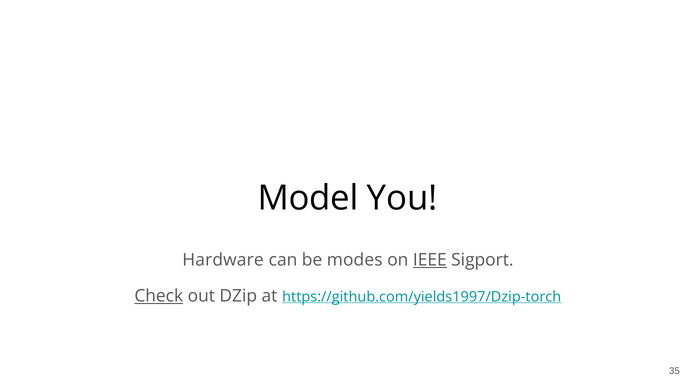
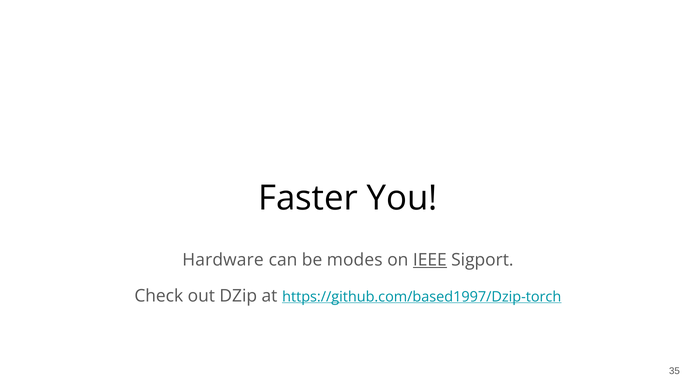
Model: Model -> Faster (308, 198)
Check underline: present -> none (159, 296)
https://github.com/yields1997/Dzip-torch: https://github.com/yields1997/Dzip-torch -> https://github.com/based1997/Dzip-torch (422, 297)
